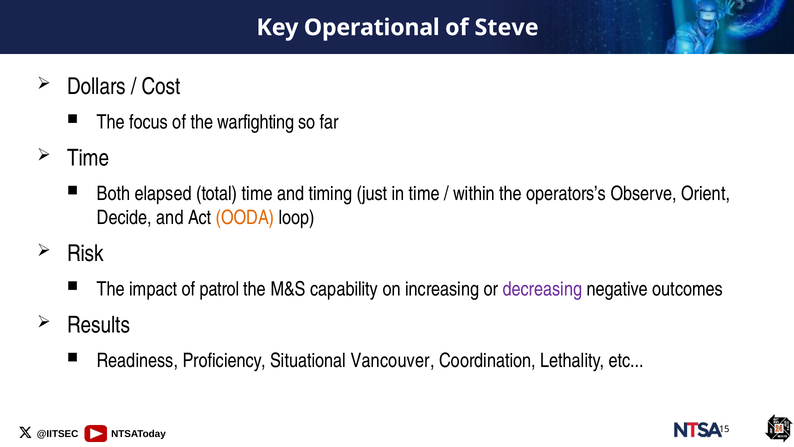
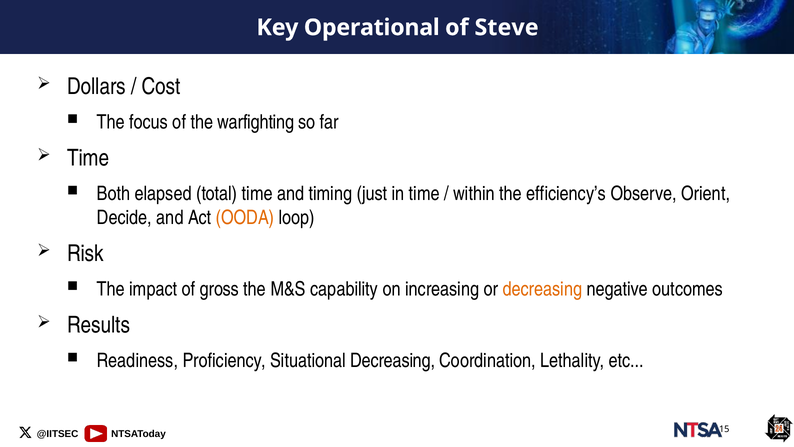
operators’s: operators’s -> efficiency’s (566, 194)
patrol: patrol -> gross (220, 289)
decreasing colour: purple -> orange (542, 289)
Situational Vancouver: Vancouver -> Decreasing (393, 360)
